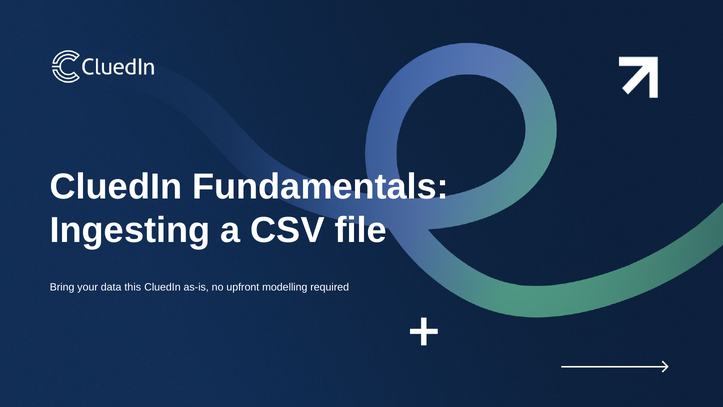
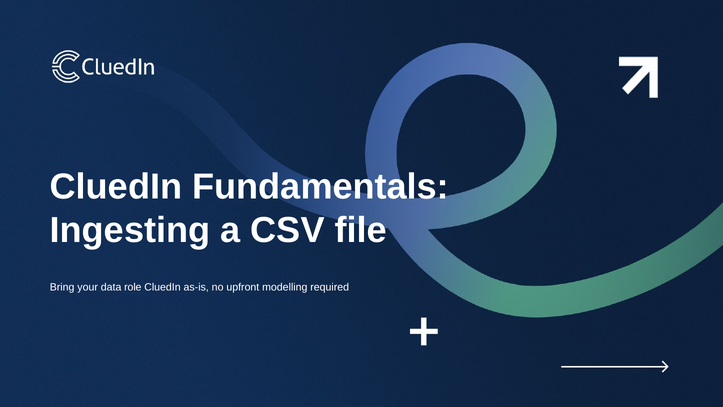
this: this -> role (133, 287)
